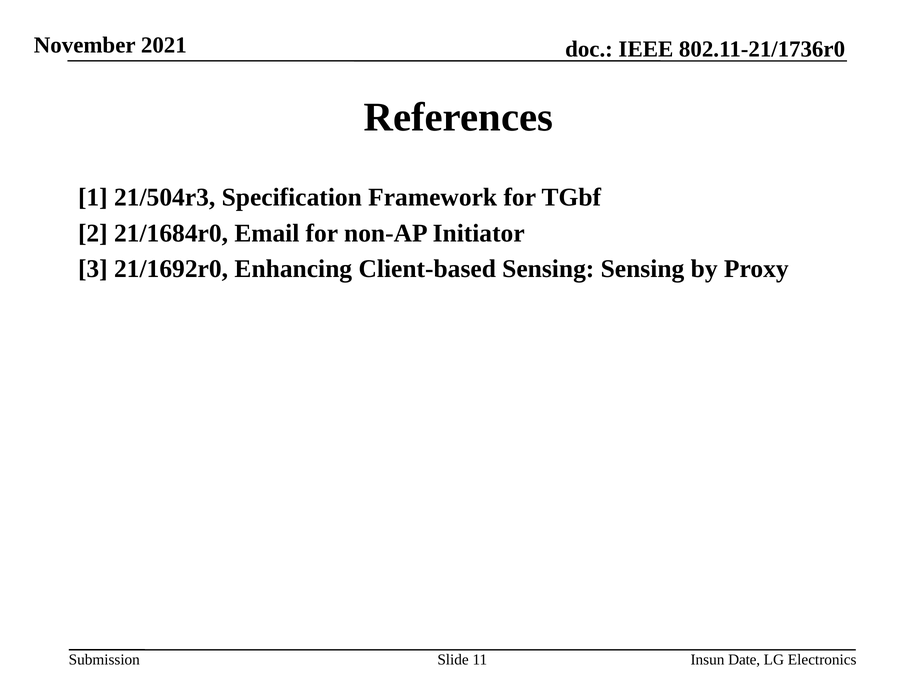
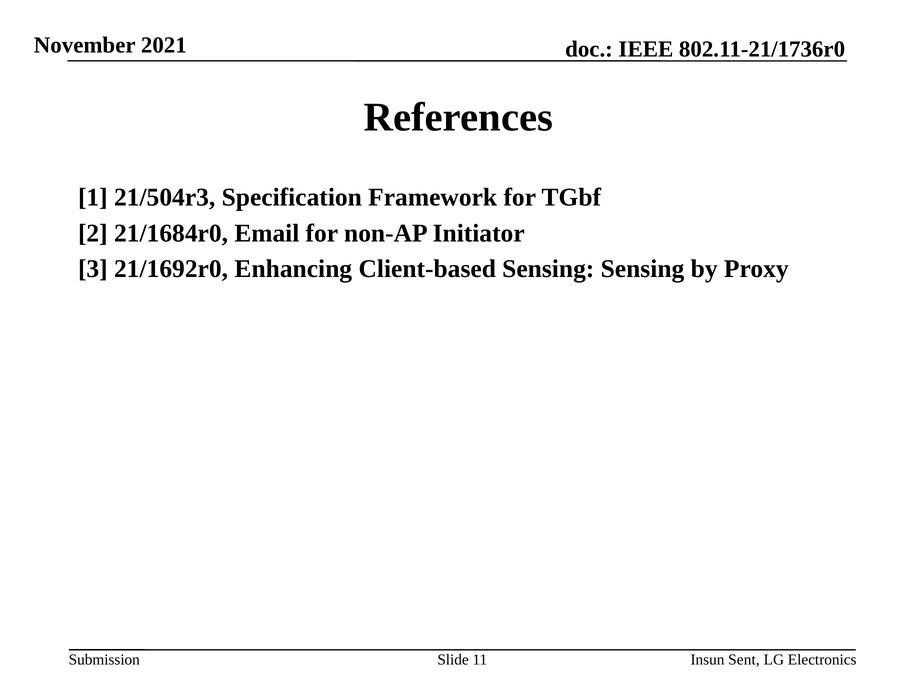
Date: Date -> Sent (744, 660)
